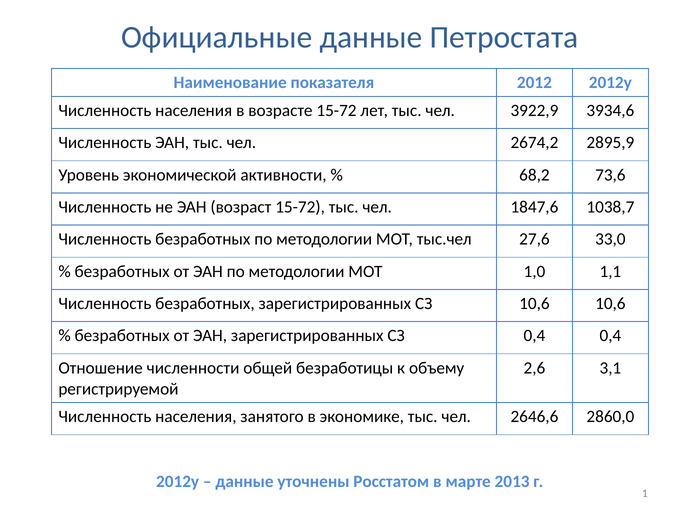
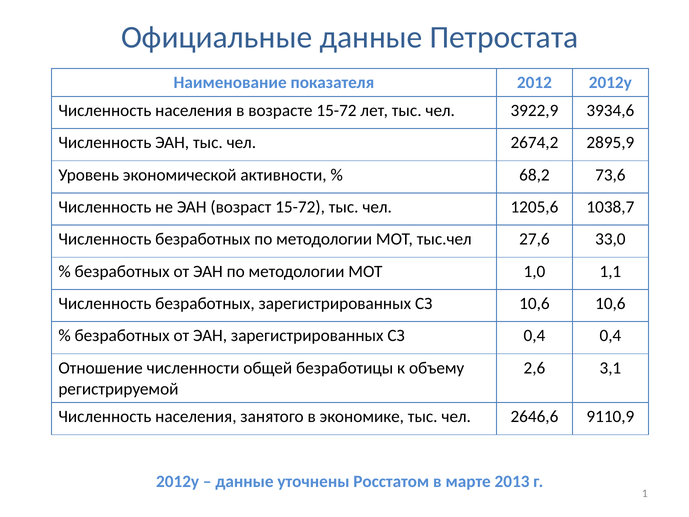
1847,6: 1847,6 -> 1205,6 (534, 207)
2860,0: 2860,0 -> 9110,9 (610, 417)
